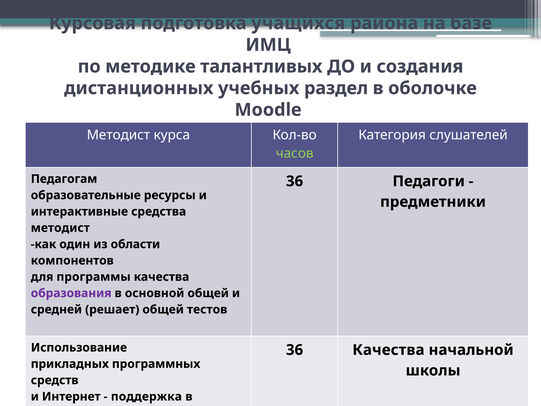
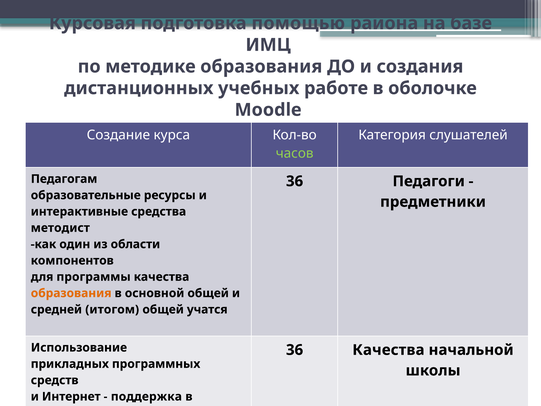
учащихся: учащихся -> помощью (298, 23)
методике талантливых: талантливых -> образования (261, 67)
раздел: раздел -> работе (336, 88)
Методист: Методист -> Создание (118, 135)
образования colour: purple -> orange (71, 293)
решает: решает -> итогом (112, 309)
тестов: тестов -> учатся (207, 309)
